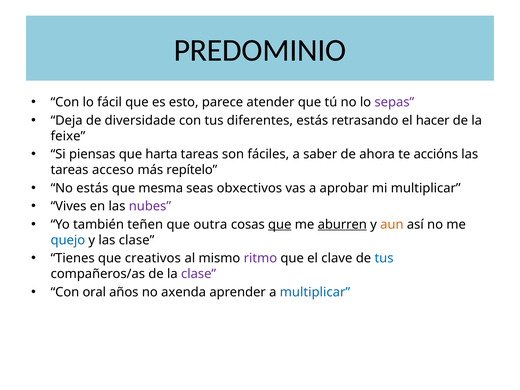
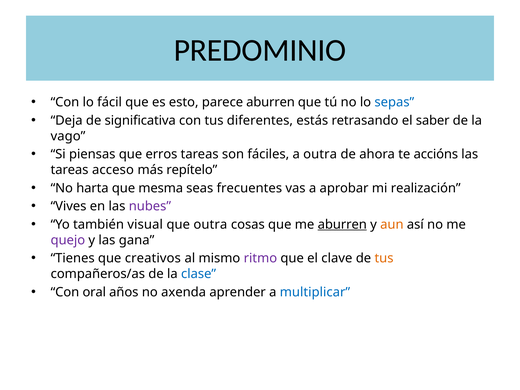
parece atender: atender -> aburren (271, 102)
sepas colour: purple -> blue (394, 102)
diversidade: diversidade -> significativa (140, 121)
hacer: hacer -> saber (433, 121)
feixe: feixe -> vago (68, 136)
harta: harta -> erros (161, 154)
a saber: saber -> outra (320, 154)
No estás: estás -> harta (92, 188)
obxectivos: obxectivos -> frecuentes (249, 188)
mi multiplicar: multiplicar -> realización (426, 188)
teñen: teñen -> visual (145, 225)
que underline: present -> none (280, 225)
quejo colour: blue -> purple (68, 240)
las clase: clase -> gana (137, 240)
tus colour: blue -> orange (384, 258)
clase colour: purple -> blue (199, 274)
